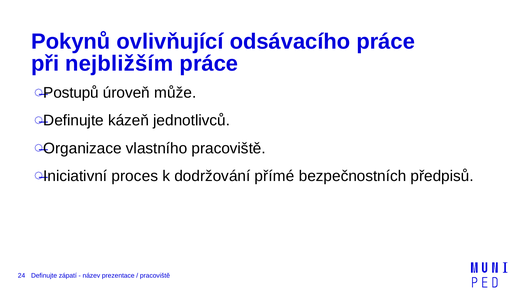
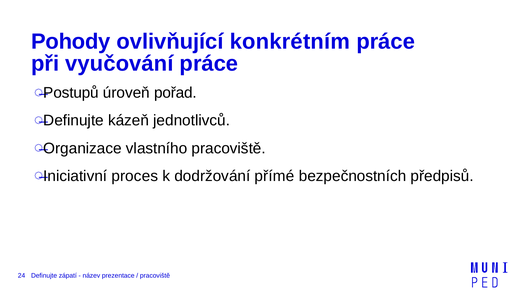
Pokynů: Pokynů -> Pohody (71, 41)
odsávacího: odsávacího -> konkrétním (290, 41)
nejbližším: nejbližším -> vyučování (119, 63)
může: může -> pořad (175, 93)
